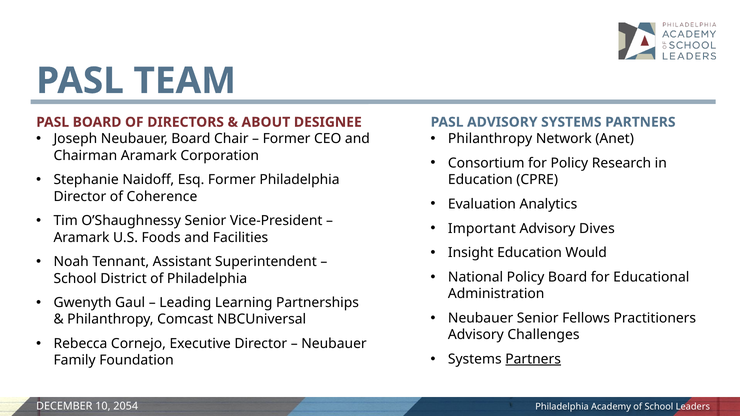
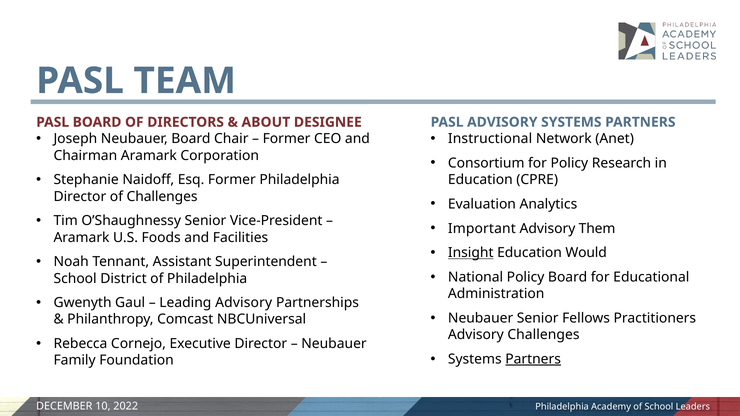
Philanthropy: Philanthropy -> Instructional (490, 139)
of Coherence: Coherence -> Challenges (162, 197)
Dives: Dives -> Them (597, 229)
Insight underline: none -> present (471, 253)
Leading Learning: Learning -> Advisory (244, 303)
2054: 2054 -> 2022 (126, 407)
